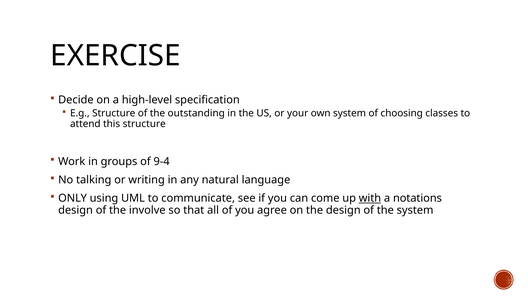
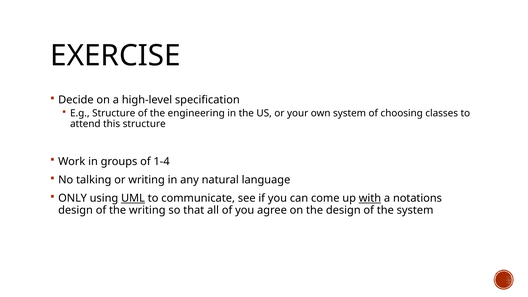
outstanding: outstanding -> engineering (196, 113)
9-4: 9-4 -> 1-4 (162, 161)
UML underline: none -> present (133, 198)
the involve: involve -> writing (147, 210)
